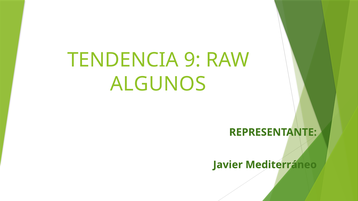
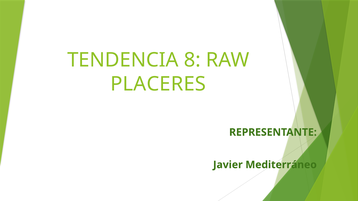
9: 9 -> 8 (192, 60)
ALGUNOS: ALGUNOS -> PLACERES (158, 84)
